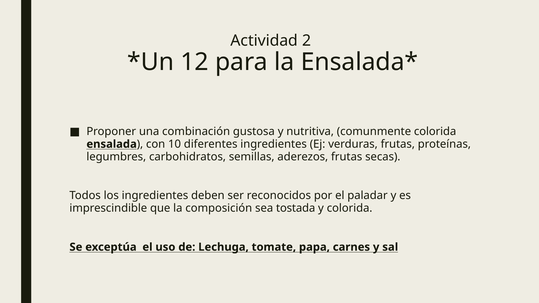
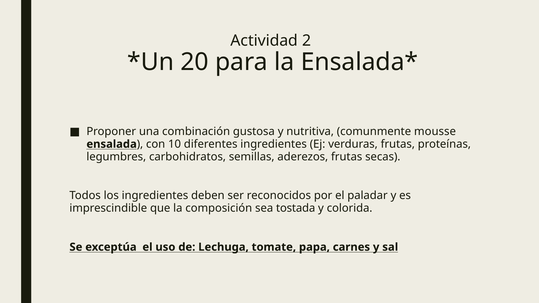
12: 12 -> 20 (195, 62)
comunmente colorida: colorida -> mousse (435, 132)
